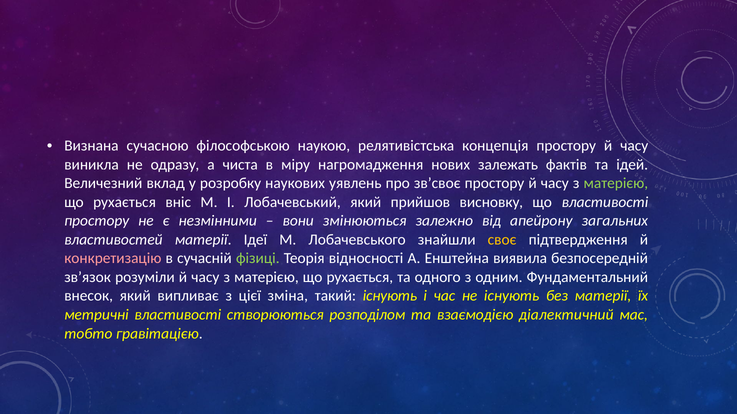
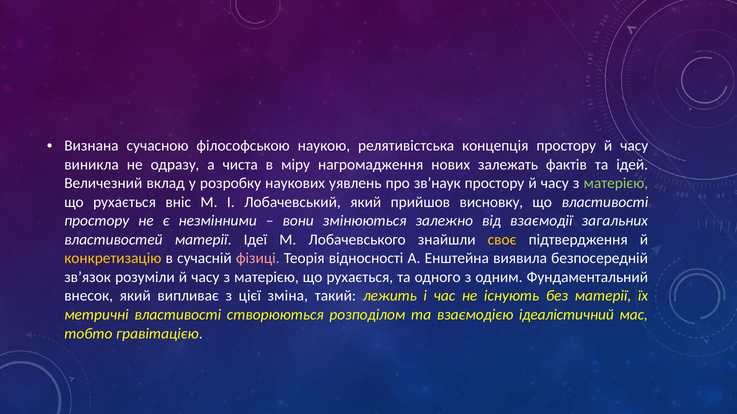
зв’своє: зв’своє -> зв’наук (437, 184)
апейрону: апейрону -> взаємодії (541, 221)
конкретизацію colour: pink -> yellow (113, 259)
фізиці colour: light green -> pink (258, 259)
такий існують: існують -> лежить (390, 296)
діалектичний: діалектичний -> ідеалістичний (566, 315)
